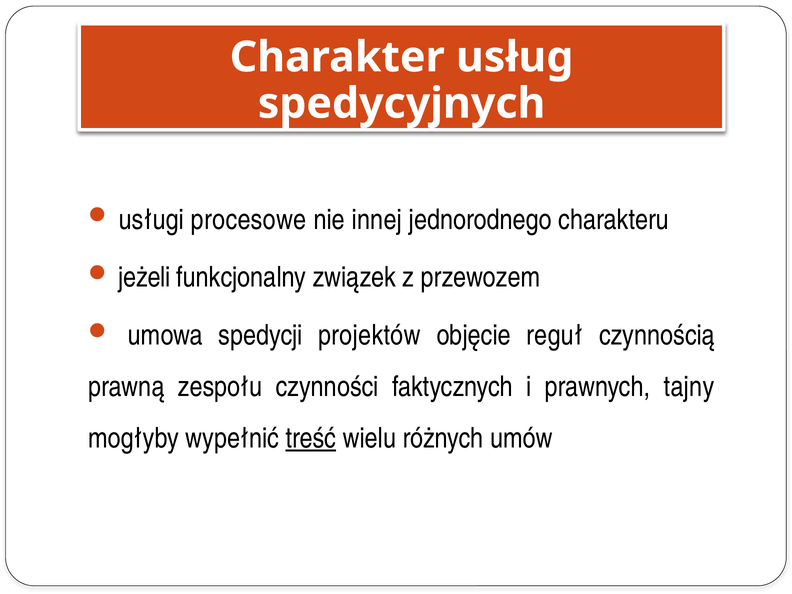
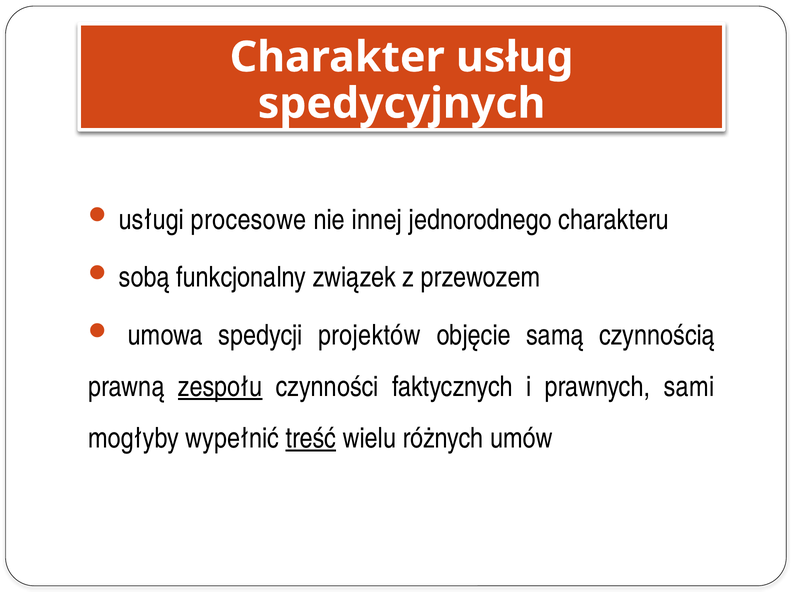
jeżeli: jeżeli -> sobą (144, 277)
reguł: reguł -> samą (555, 335)
zespołu underline: none -> present (220, 387)
tajny: tajny -> sami (689, 387)
